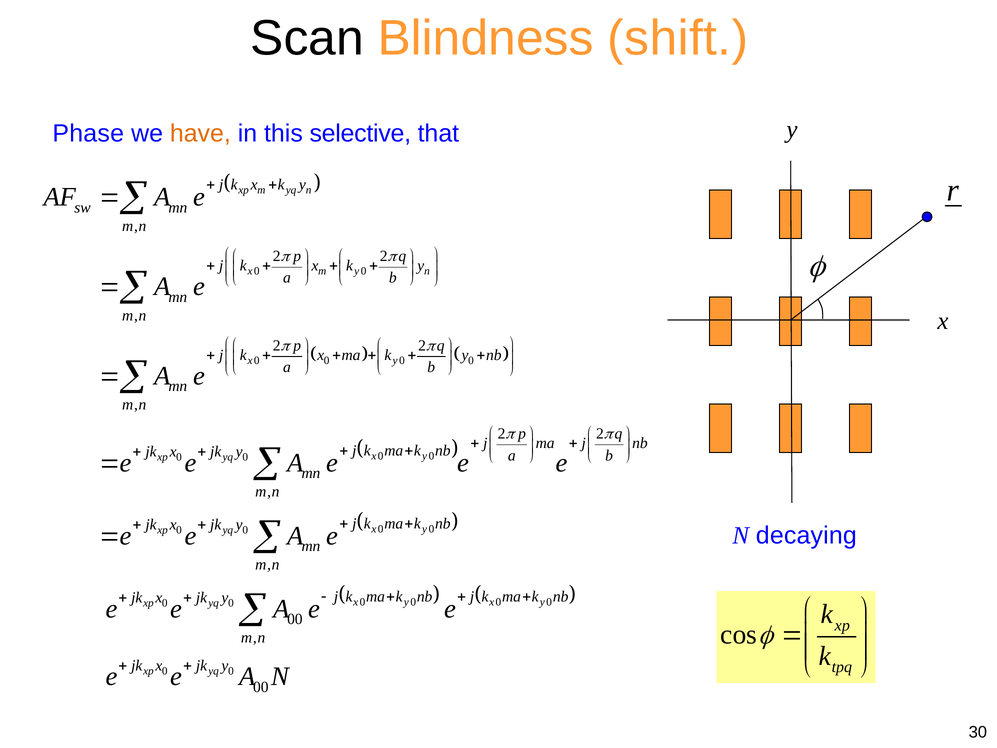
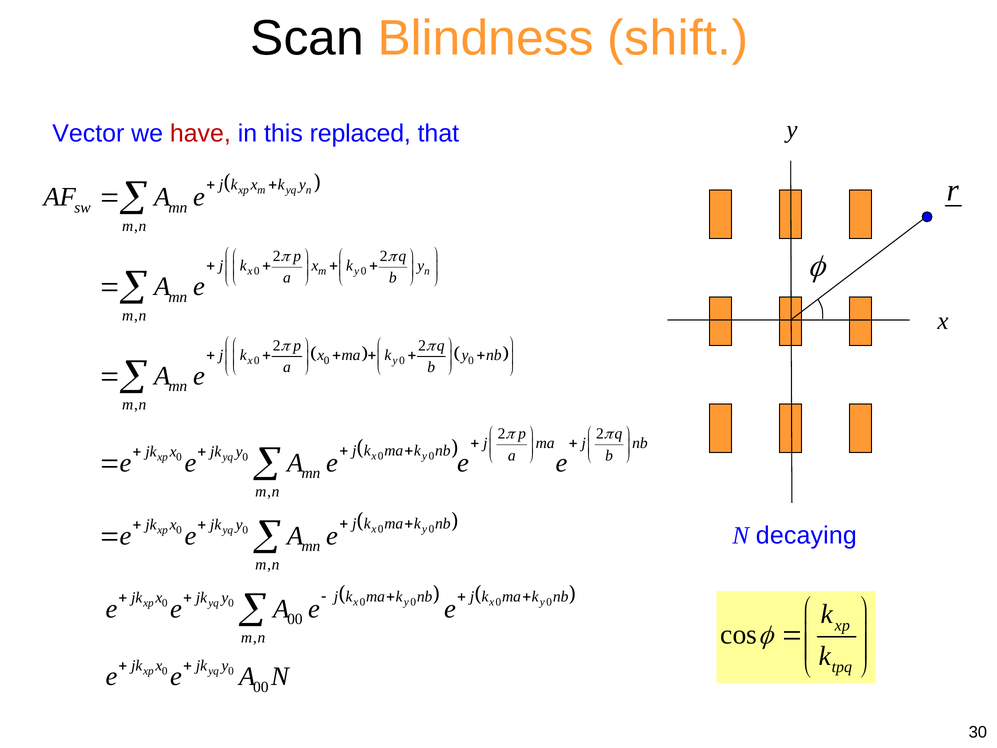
Phase: Phase -> Vector (88, 134)
have colour: orange -> red (200, 134)
selective: selective -> replaced (360, 134)
